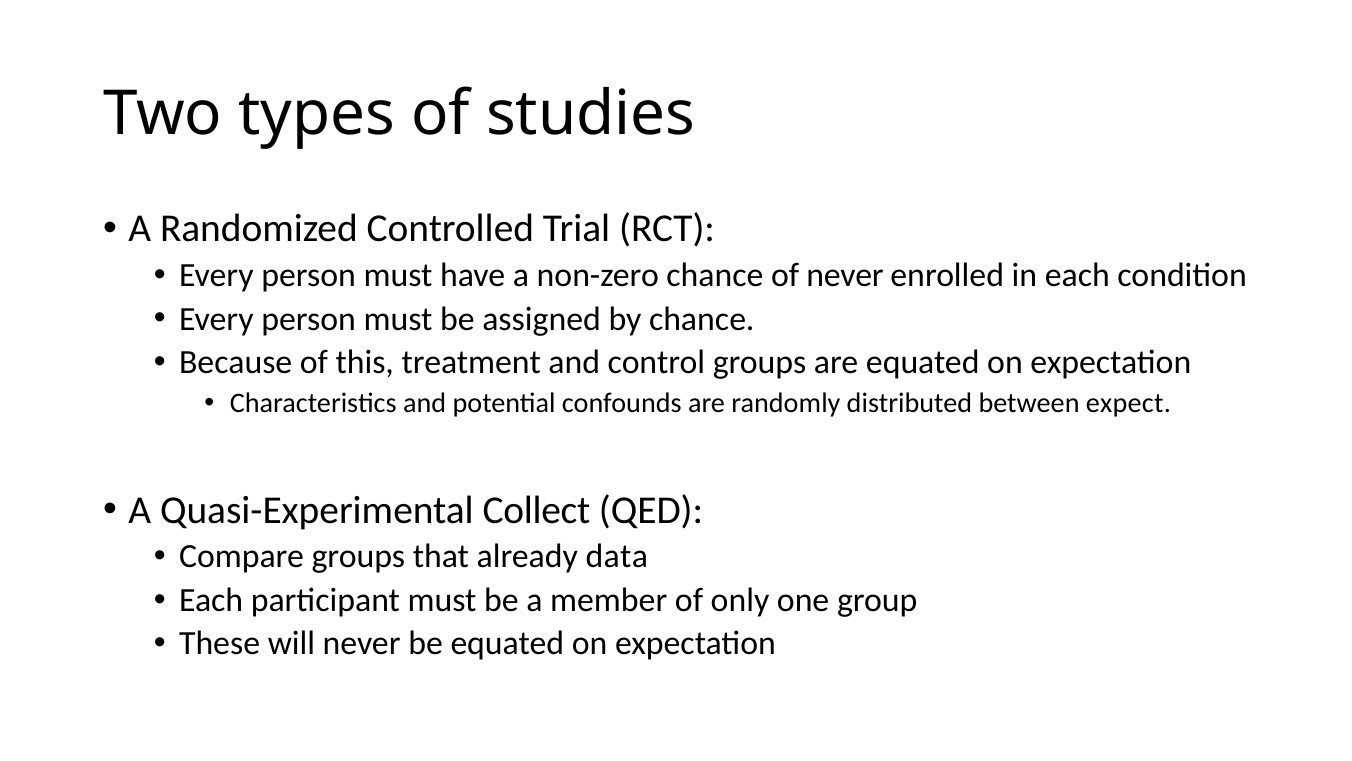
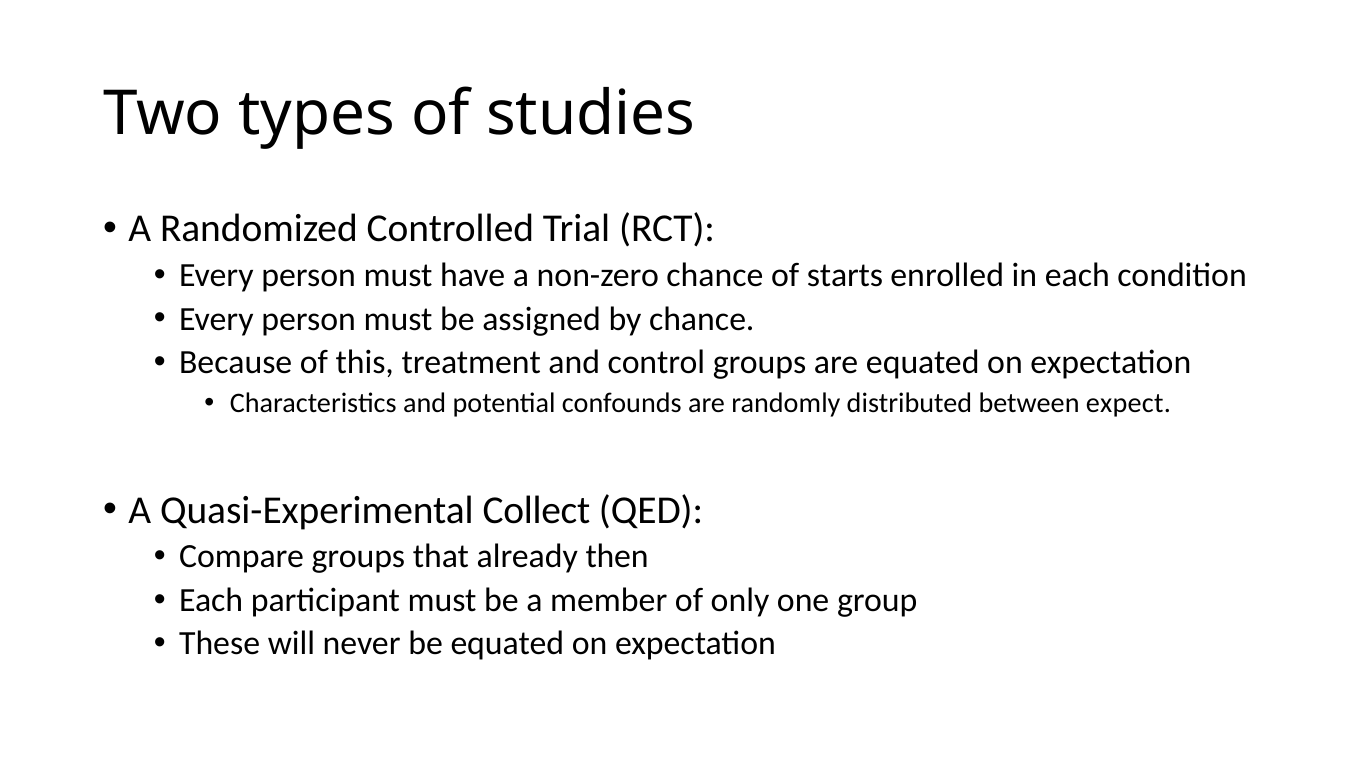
of never: never -> starts (845, 275)
data: data -> then (617, 556)
